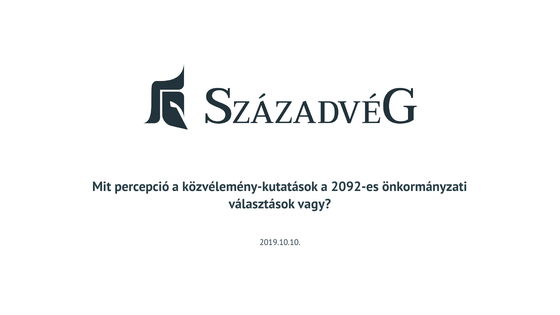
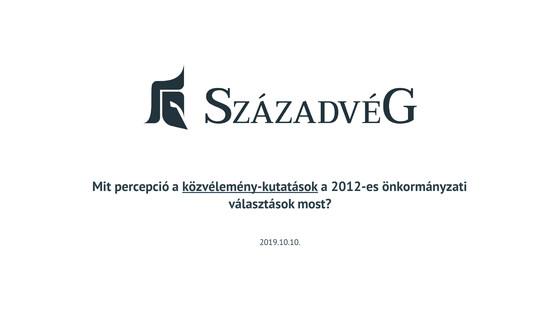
közvélemény-kutatások underline: none -> present (250, 187)
2092-es: 2092-es -> 2012-es (355, 187)
vagy: vagy -> most (315, 204)
